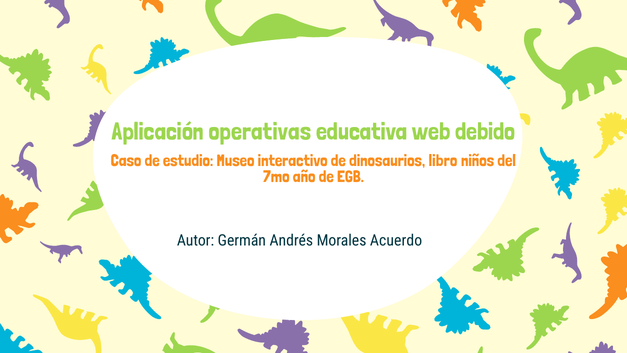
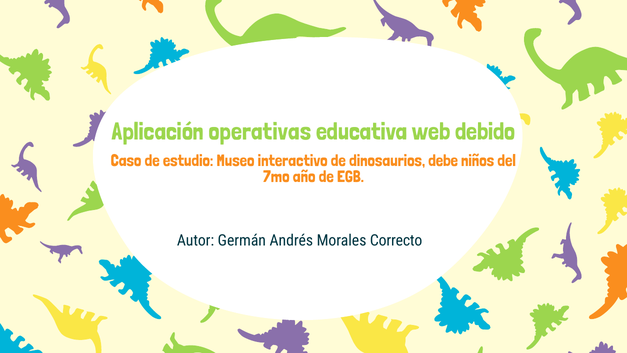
libro: libro -> debe (443, 161)
Acuerdo: Acuerdo -> Correcto (396, 240)
